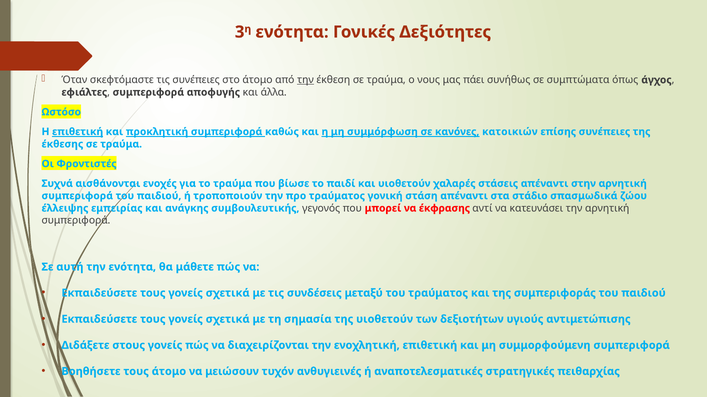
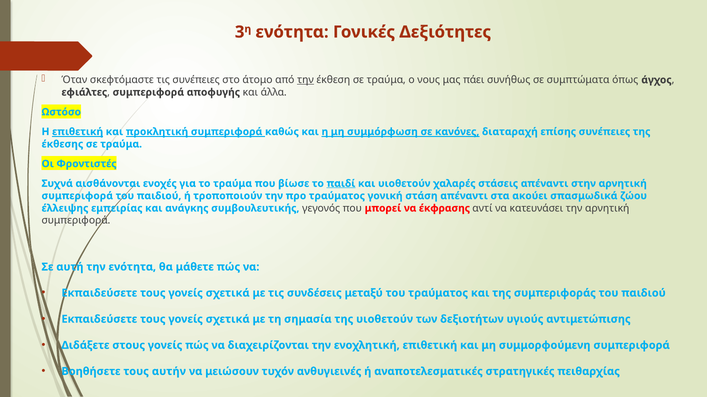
κατοικιών: κατοικιών -> διαταραχή (510, 132)
παιδί underline: none -> present (341, 184)
στάδιο: στάδιο -> ακούει (530, 196)
τους άτομο: άτομο -> αυτήν (169, 372)
